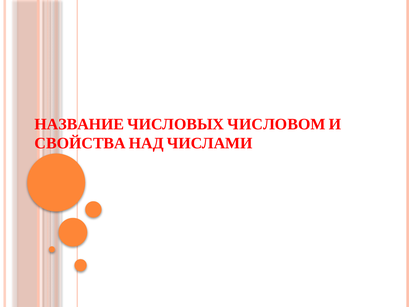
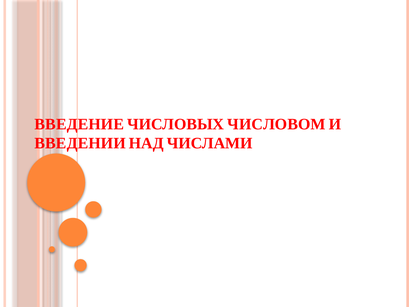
НАЗВАНИЕ: НАЗВАНИЕ -> ВВЕДЕНИЕ (79, 124)
СВОЙСТВА: СВОЙСТВА -> ВВЕДЕНИИ (80, 143)
